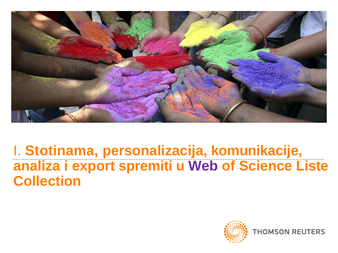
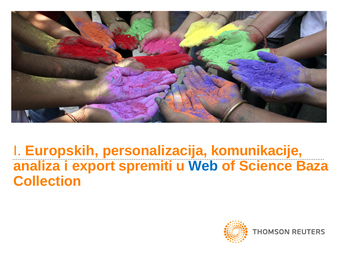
Stotinama: Stotinama -> Europskih (62, 151)
Web colour: purple -> blue (203, 166)
Liste: Liste -> Baza (312, 166)
